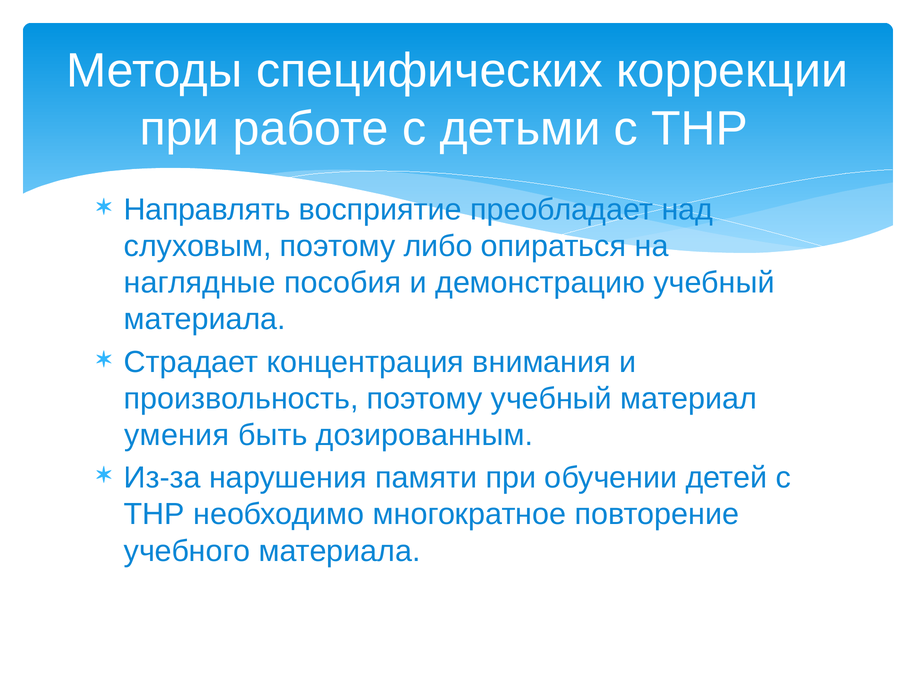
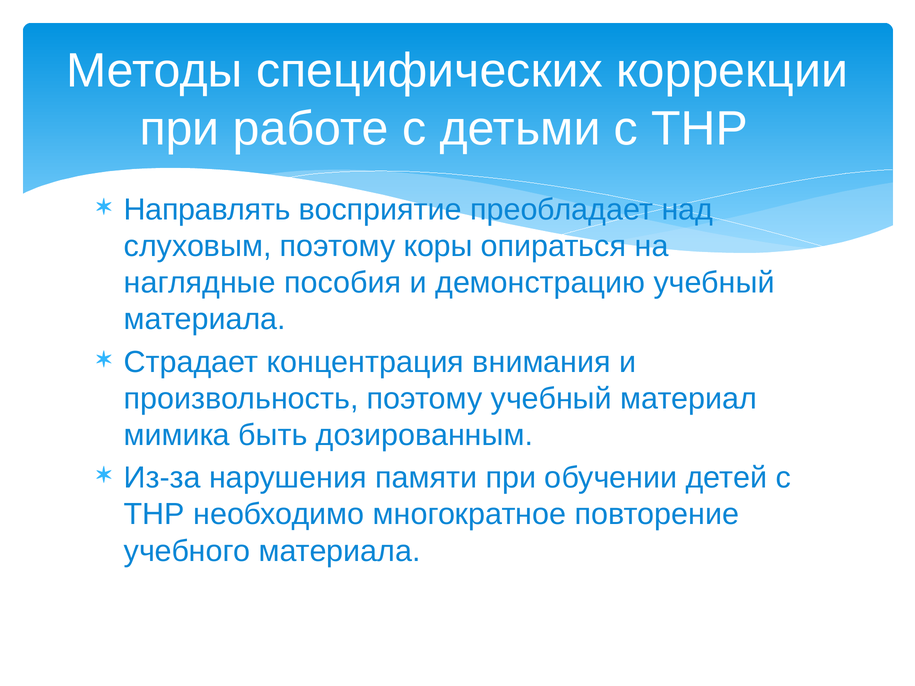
либо: либо -> коры (438, 246)
умения: умения -> мимика (177, 435)
